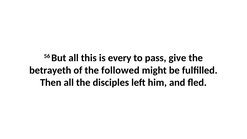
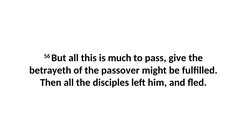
every: every -> much (120, 58)
followed: followed -> passover (120, 70)
